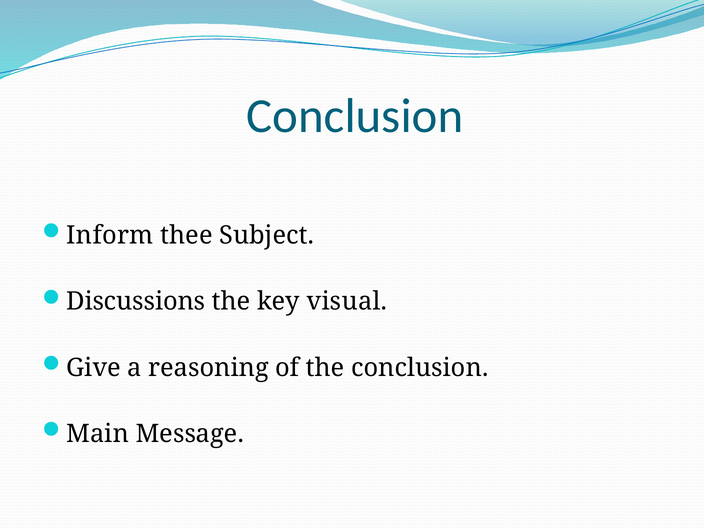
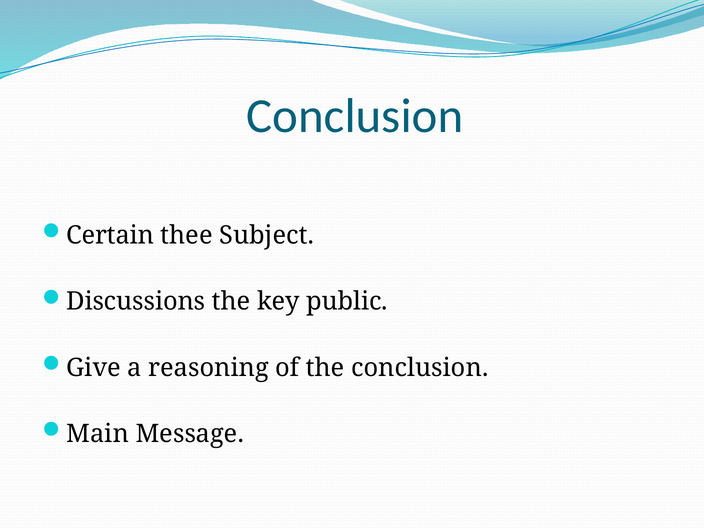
Inform: Inform -> Certain (110, 236)
visual: visual -> public (347, 302)
